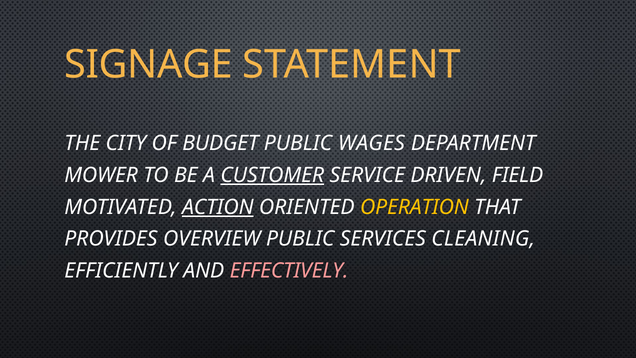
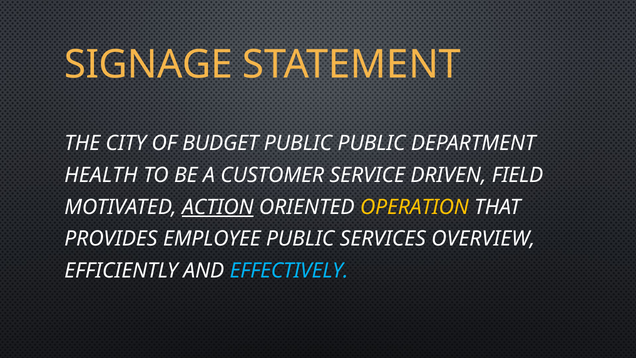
PUBLIC WAGES: WAGES -> PUBLIC (372, 143)
MOWER: MOWER -> HEALTH (101, 175)
CUSTOMER underline: present -> none (272, 175)
OVERVIEW: OVERVIEW -> EMPLOYEE (212, 239)
CLEANING: CLEANING -> OVERVIEW (483, 239)
EFFECTIVELY colour: pink -> light blue (289, 270)
